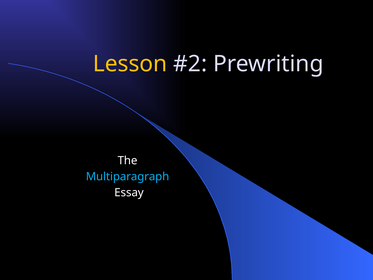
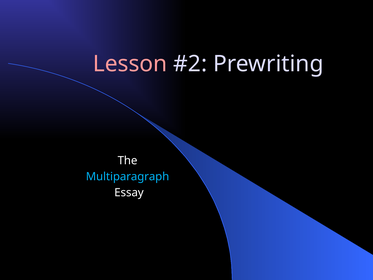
Lesson colour: yellow -> pink (130, 64)
